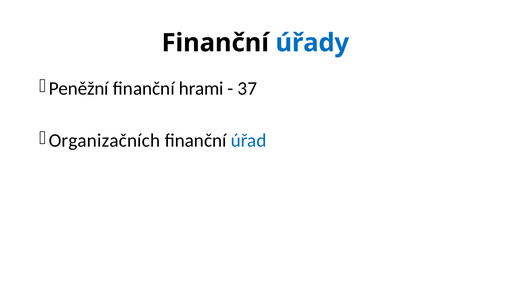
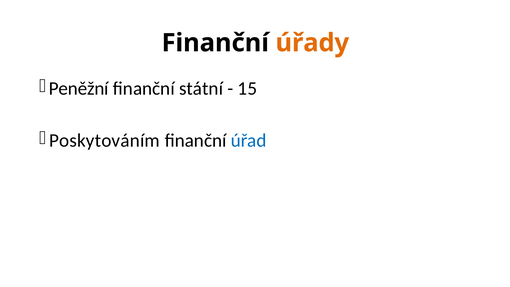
úřady colour: blue -> orange (312, 43)
hrami: hrami -> státní (201, 89)
37: 37 -> 15 (247, 89)
Organizačních: Organizačních -> Poskytováním (104, 141)
